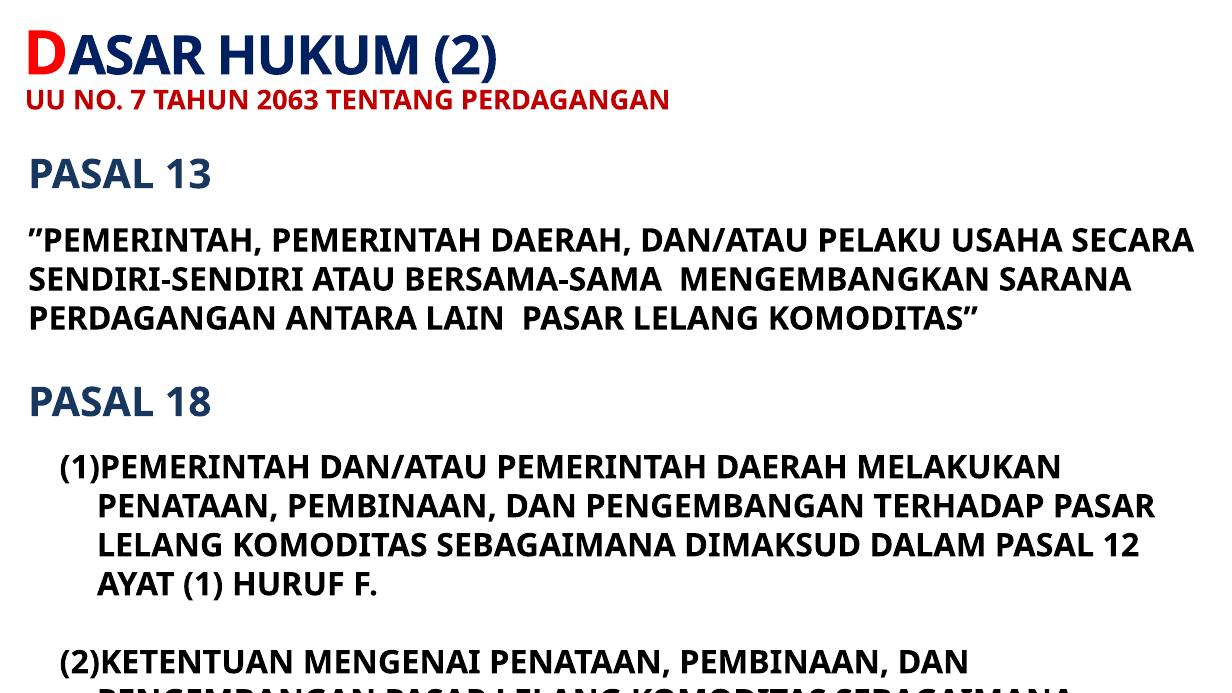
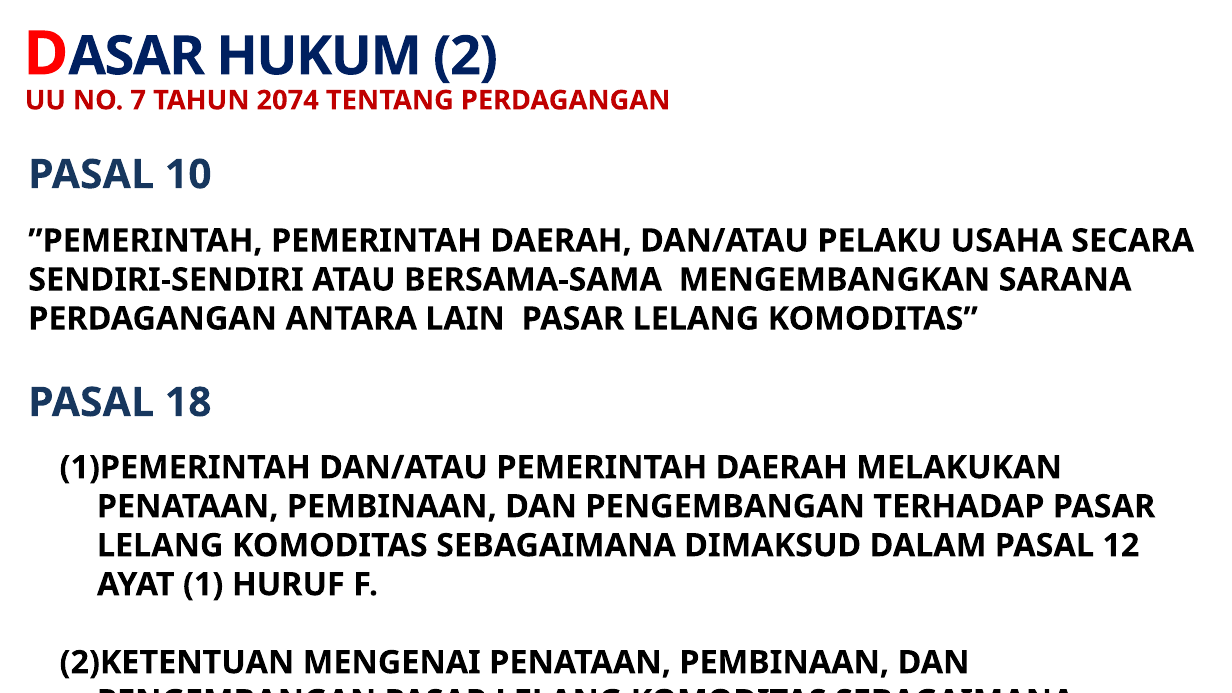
2063: 2063 -> 2074 (288, 100)
PASAL 13: 13 -> 10 (188, 175)
